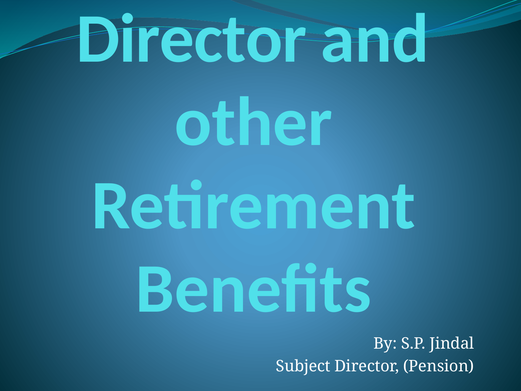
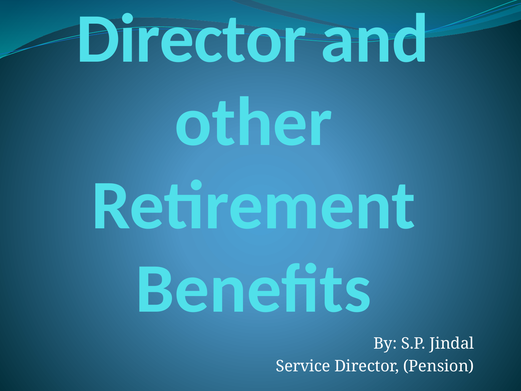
Subject: Subject -> Service (303, 366)
